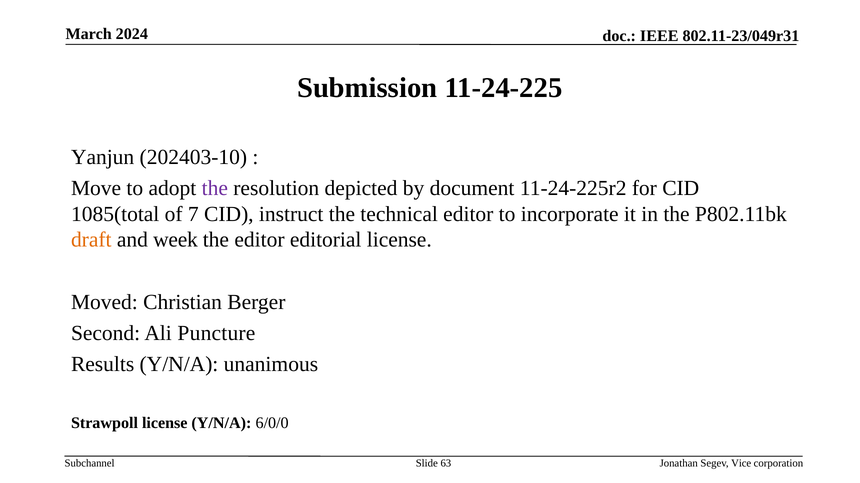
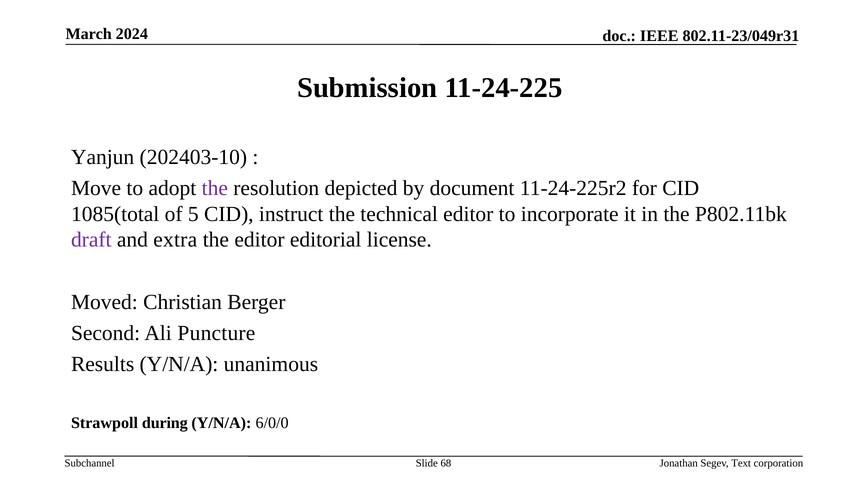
7: 7 -> 5 (193, 214)
draft colour: orange -> purple (91, 240)
week: week -> extra (175, 240)
Strawpoll license: license -> during (165, 424)
63: 63 -> 68 (446, 464)
Vice: Vice -> Text (741, 464)
